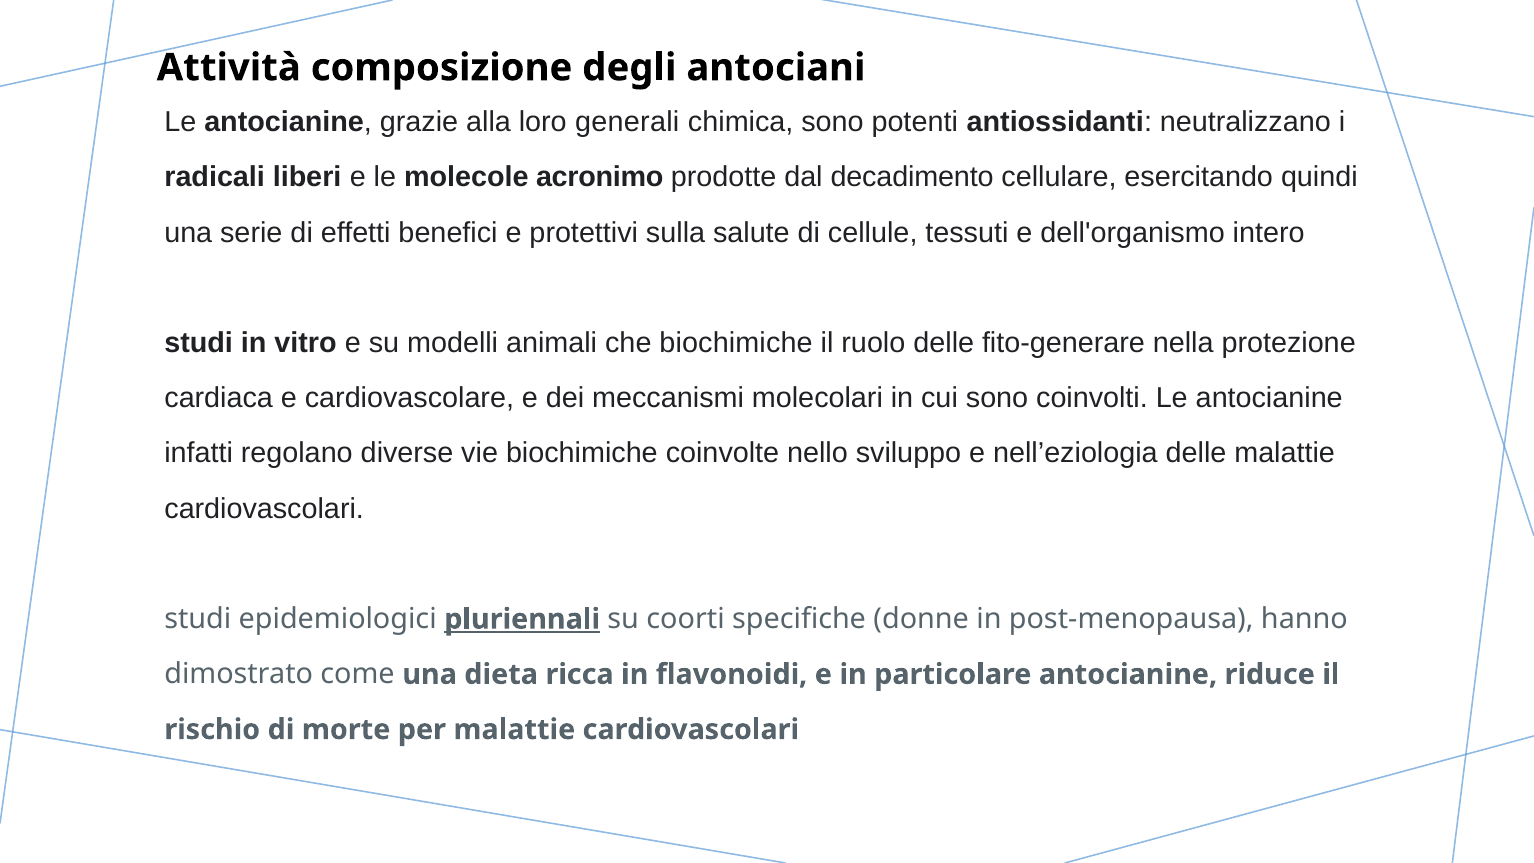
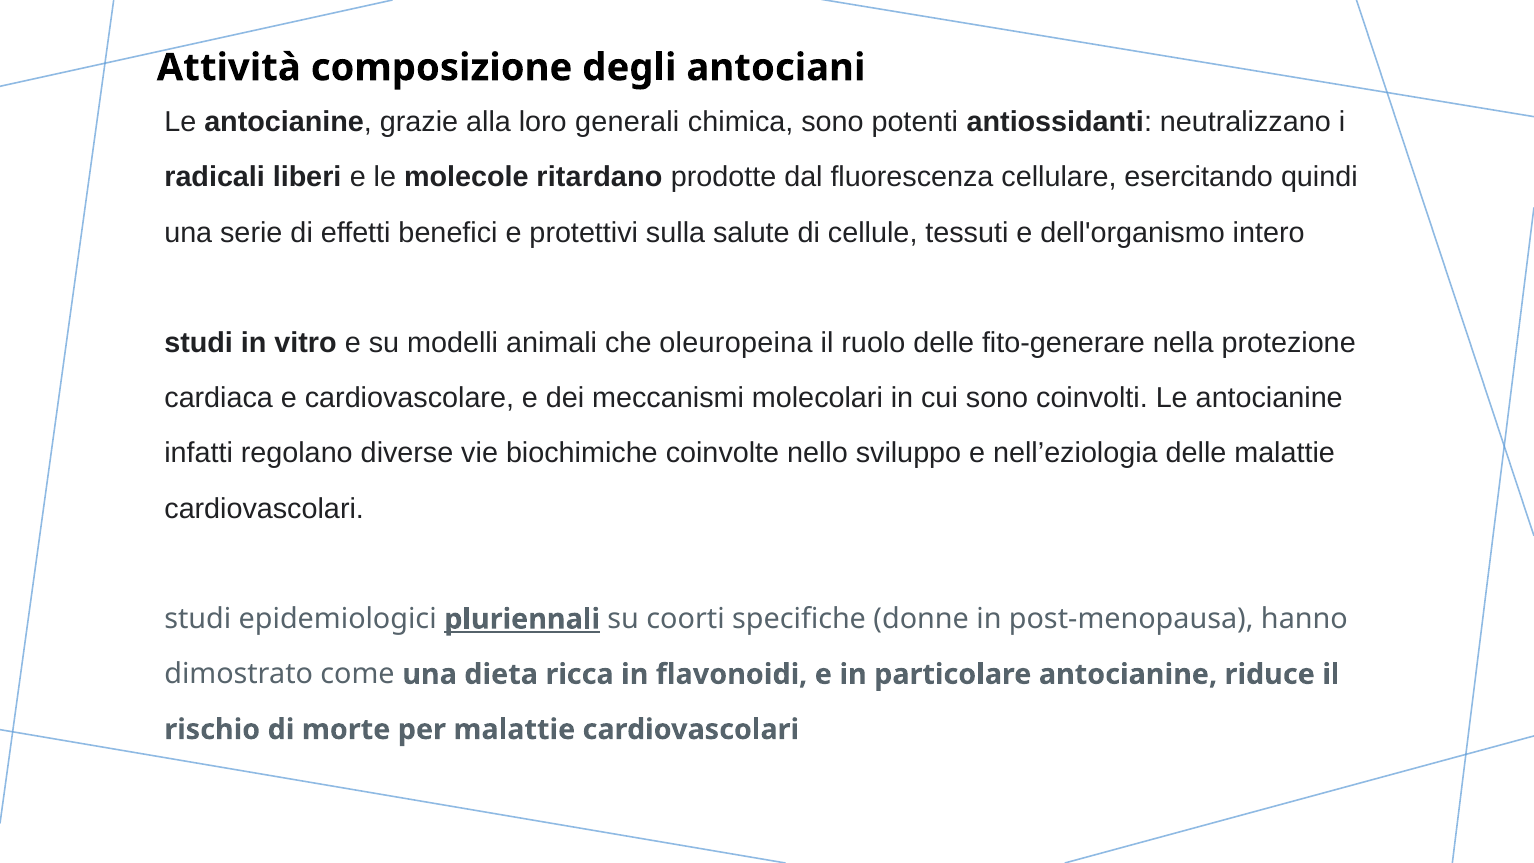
acronimo: acronimo -> ritardano (599, 177)
decadimento: decadimento -> fluorescenza (912, 177)
che biochimiche: biochimiche -> oleuropeina (736, 343)
